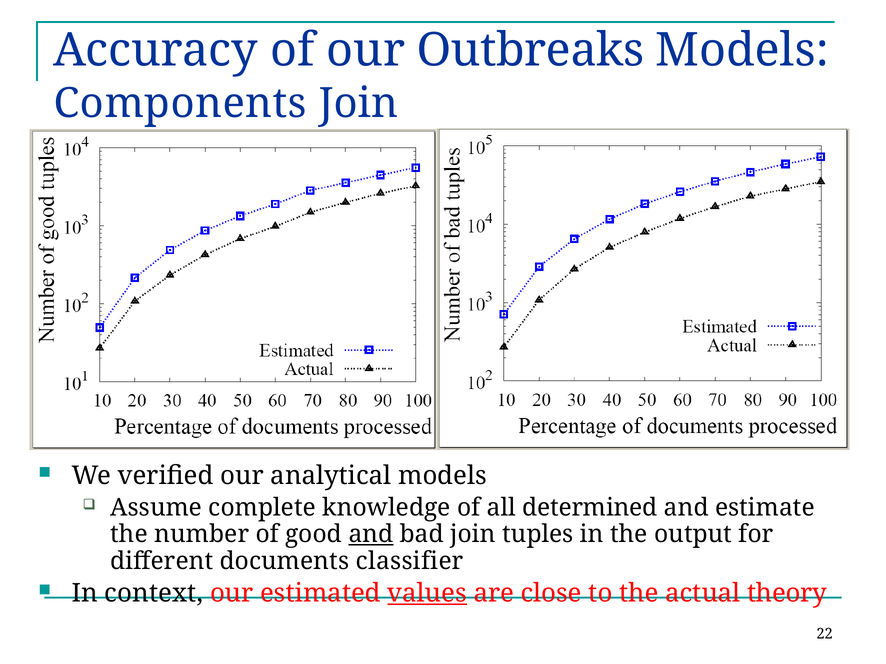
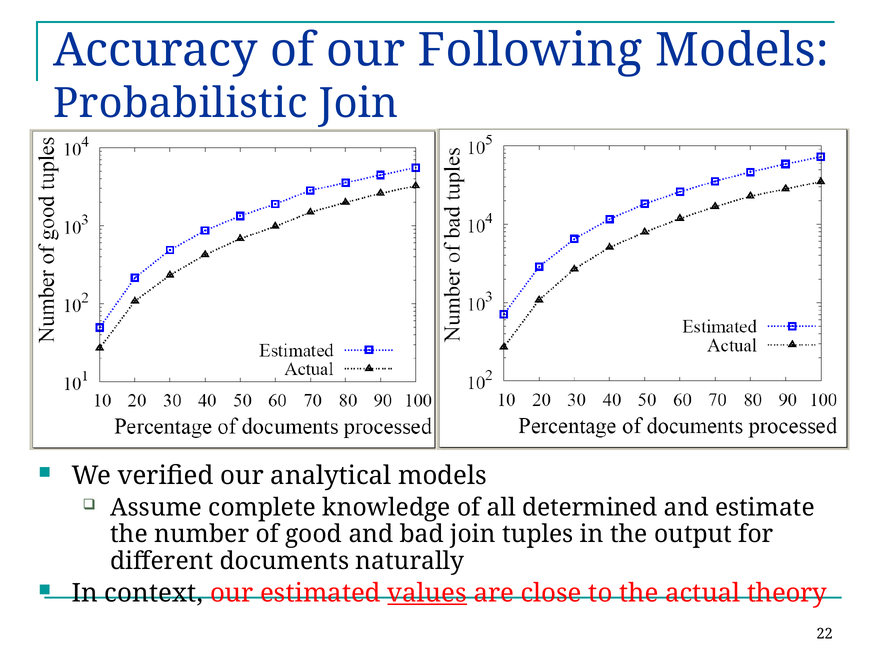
Outbreaks: Outbreaks -> Following (530, 51)
Components: Components -> Probabilistic (180, 103)
and underline: present -> none (371, 535)
classifier: classifier -> naturally (410, 561)
